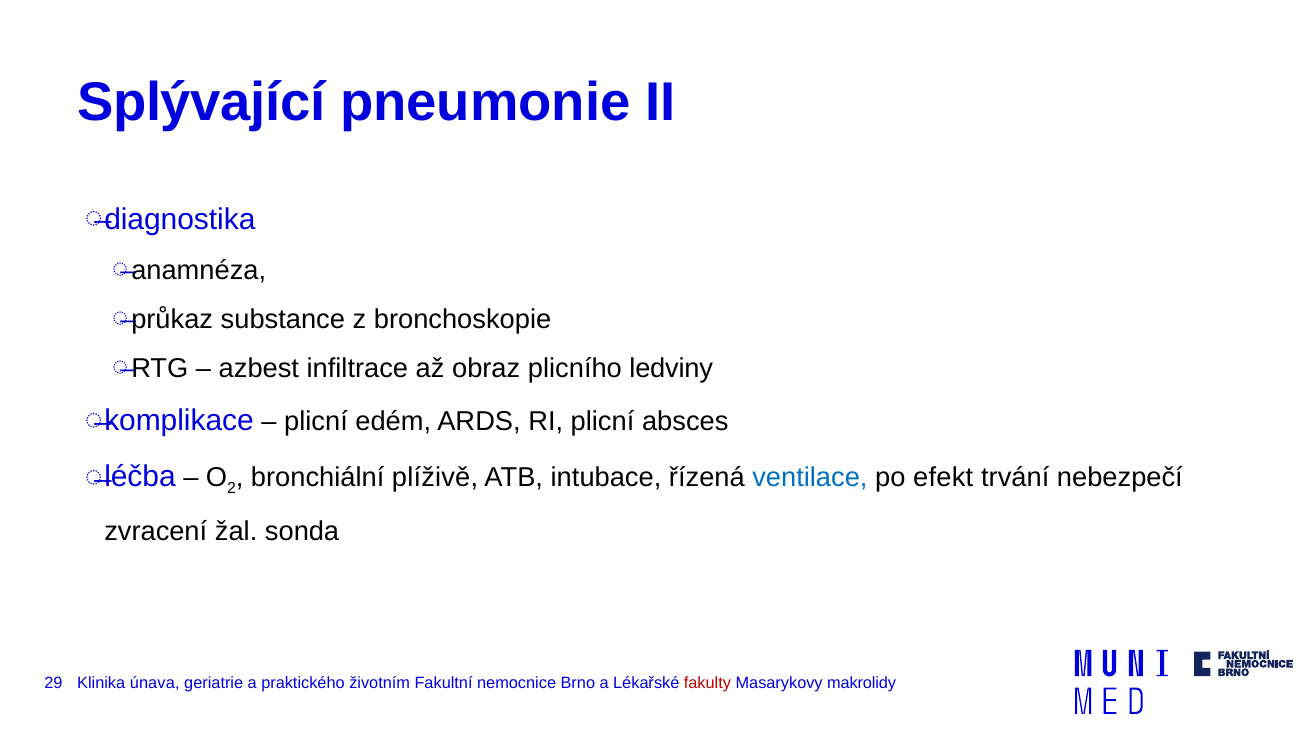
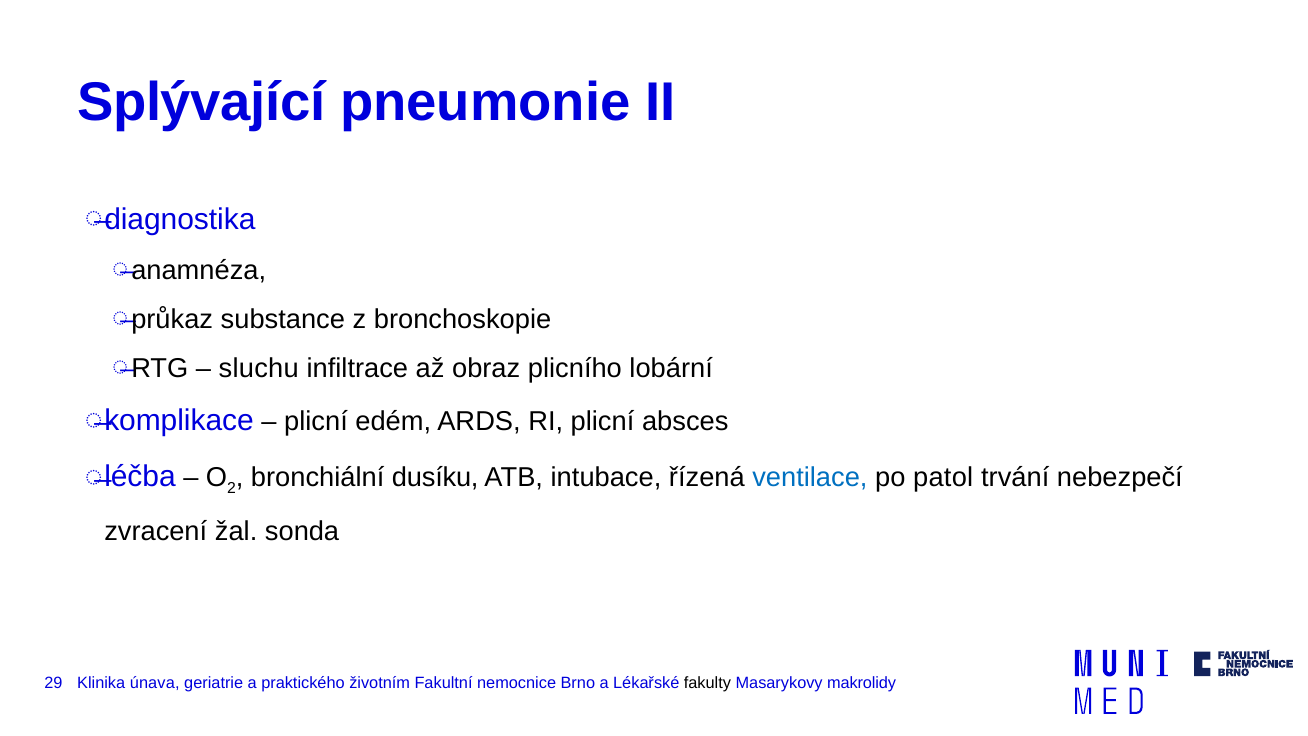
azbest: azbest -> sluchu (259, 368)
ledviny: ledviny -> lobární (671, 368)
plíživě: plíživě -> dusíku (435, 477)
efekt: efekt -> patol (943, 477)
fakulty colour: red -> black (707, 683)
